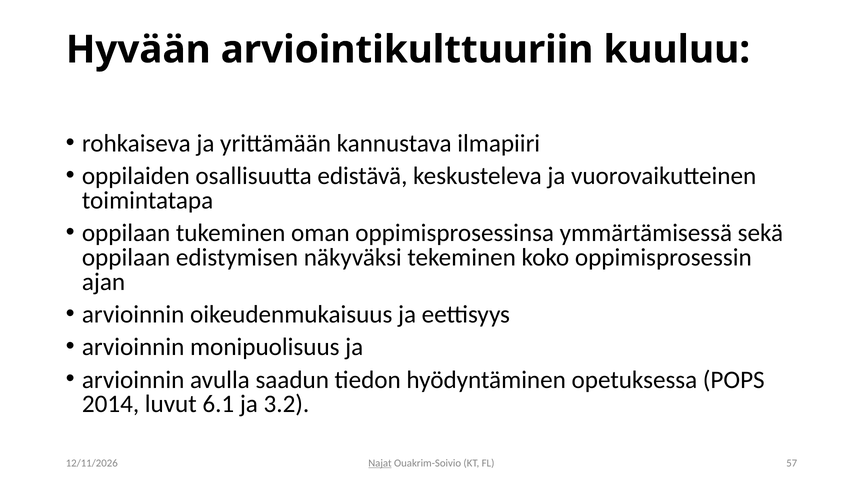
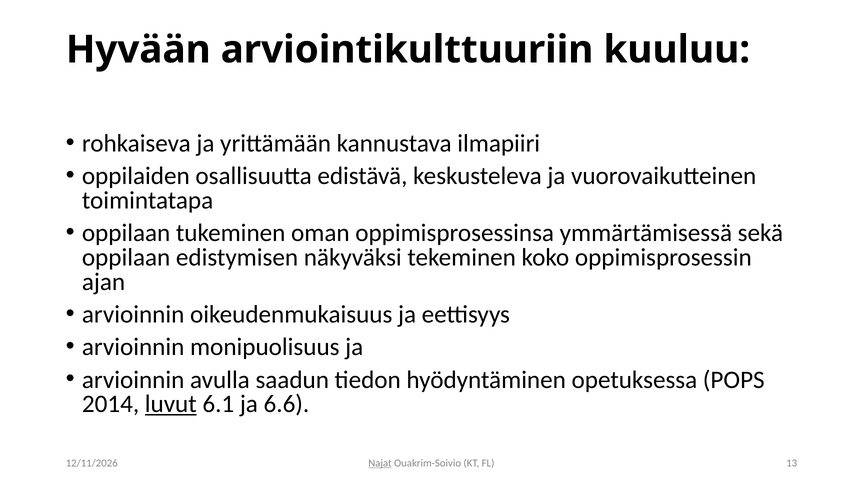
luvut underline: none -> present (171, 405)
3.2: 3.2 -> 6.6 (286, 405)
57: 57 -> 13 (792, 463)
